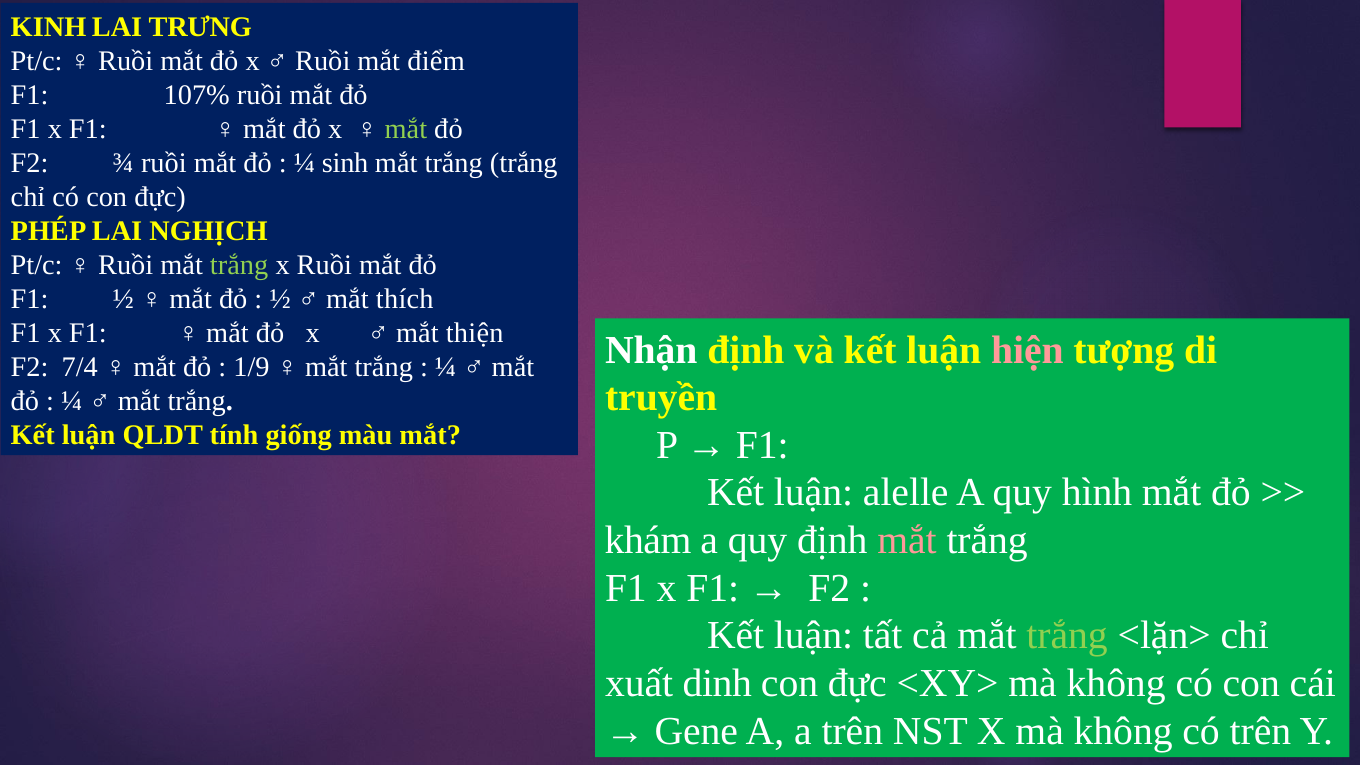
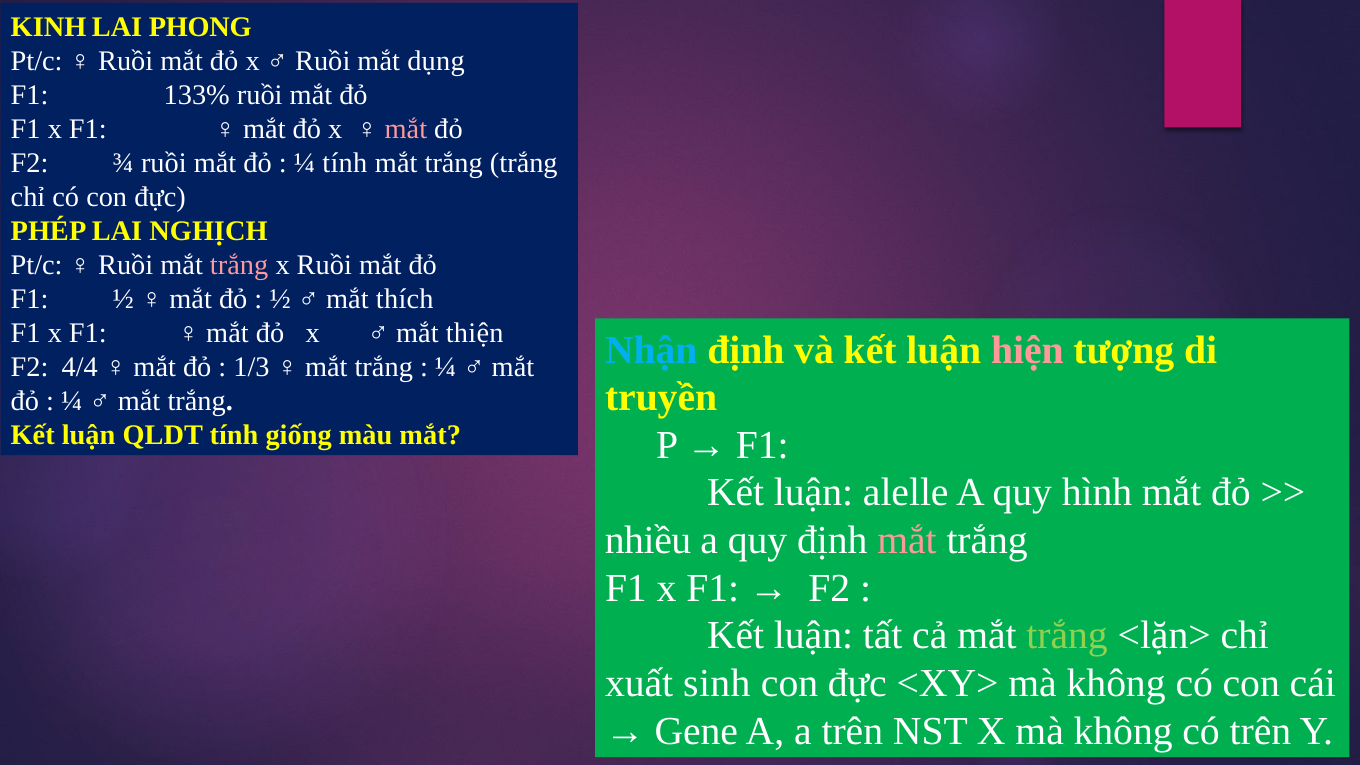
TRƯNG: TRƯNG -> PHONG (200, 27)
điểm: điểm -> dụng (436, 61)
107%: 107% -> 133% (197, 95)
mắt colour: light green -> pink (406, 129)
¼ sinh: sinh -> tính (345, 163)
trắng colour: light green -> pink (239, 265)
Nhận colour: white -> light blue (651, 350)
7/4: 7/4 -> 4/4 (80, 367)
1/9: 1/9 -> 1/3 (252, 367)
khám: khám -> nhiều (648, 540)
dinh: dinh -> sinh (717, 683)
